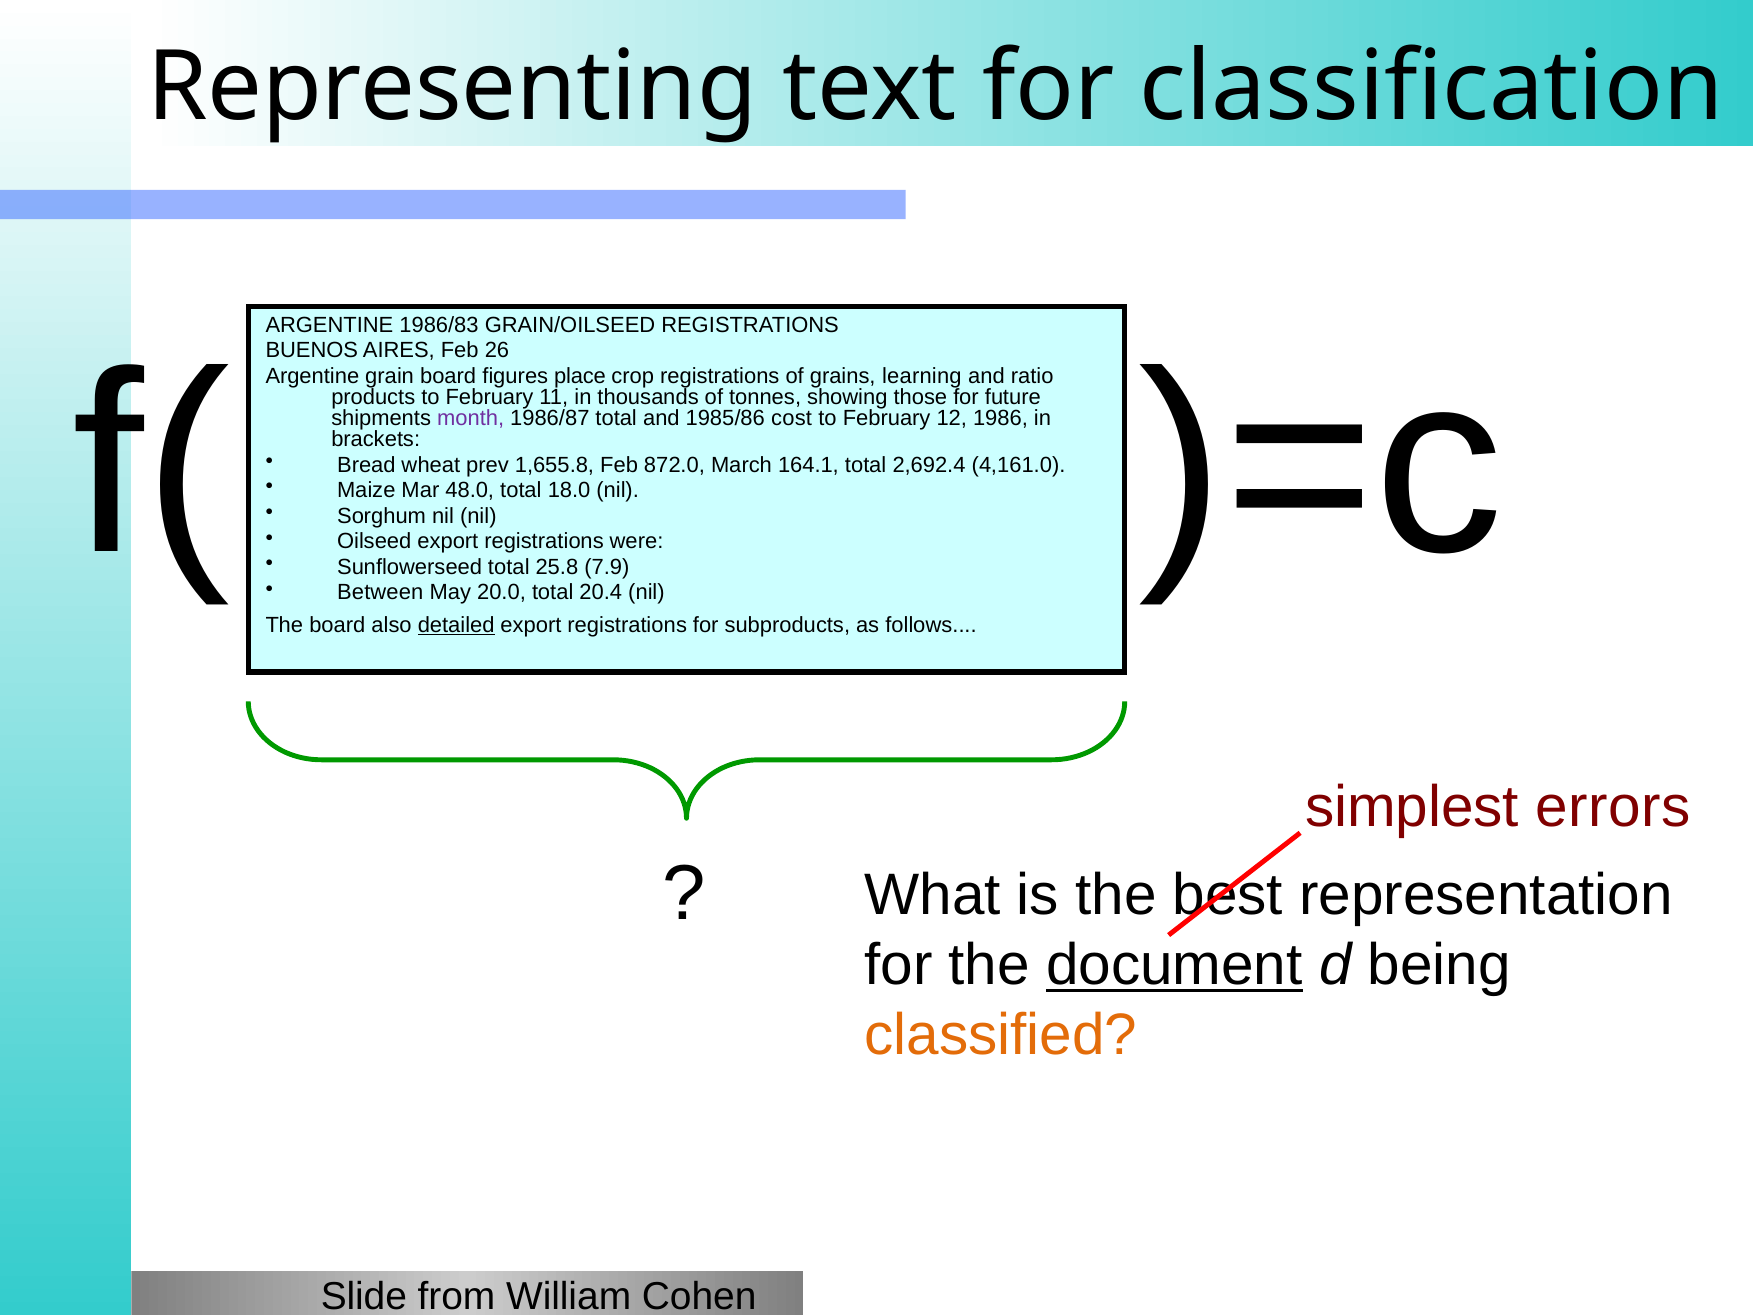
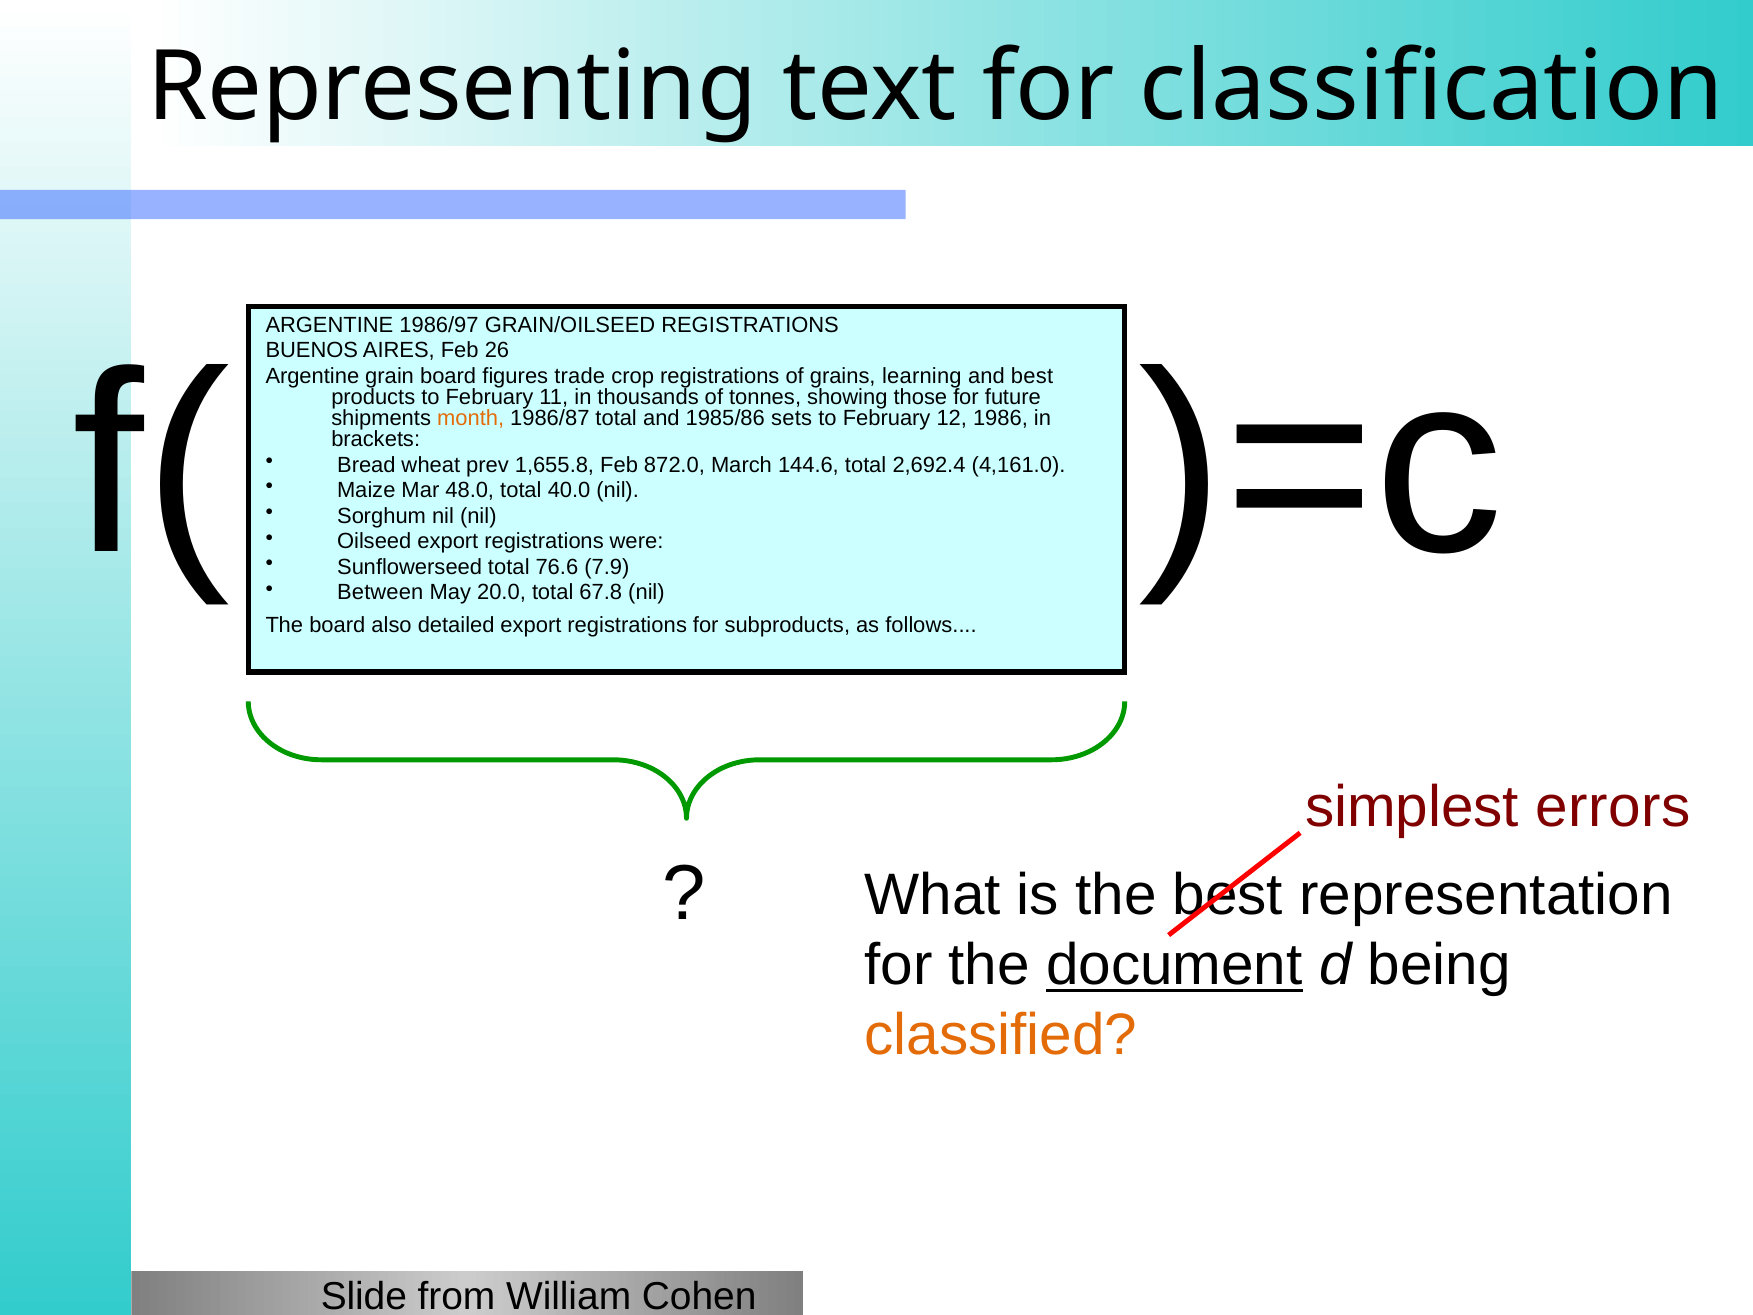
1986/83: 1986/83 -> 1986/97 (439, 325)
place: place -> trade (580, 376)
and ratio: ratio -> best (1032, 376)
month colour: purple -> orange (471, 418)
cost: cost -> sets (792, 418)
164.1: 164.1 -> 144.6 (808, 465)
18.0: 18.0 -> 40.0 (569, 490)
25.8: 25.8 -> 76.6 (557, 567)
20.4: 20.4 -> 67.8 (601, 593)
detailed underline: present -> none (456, 625)
